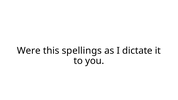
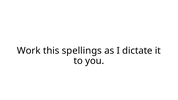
Were: Were -> Work (29, 51)
